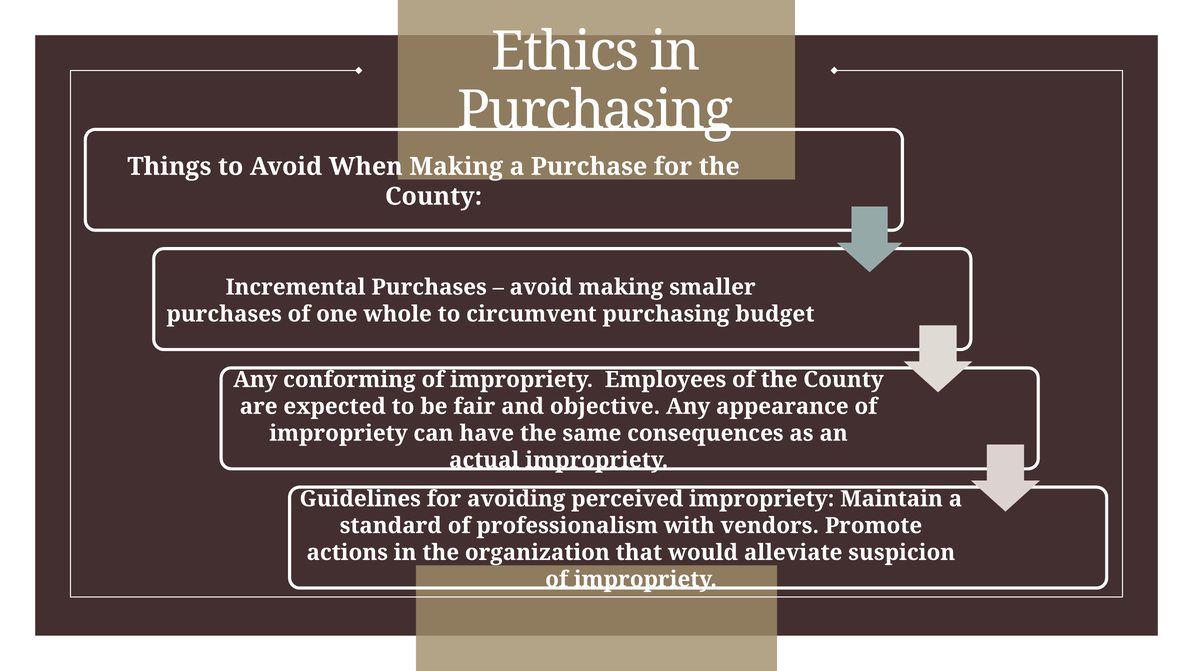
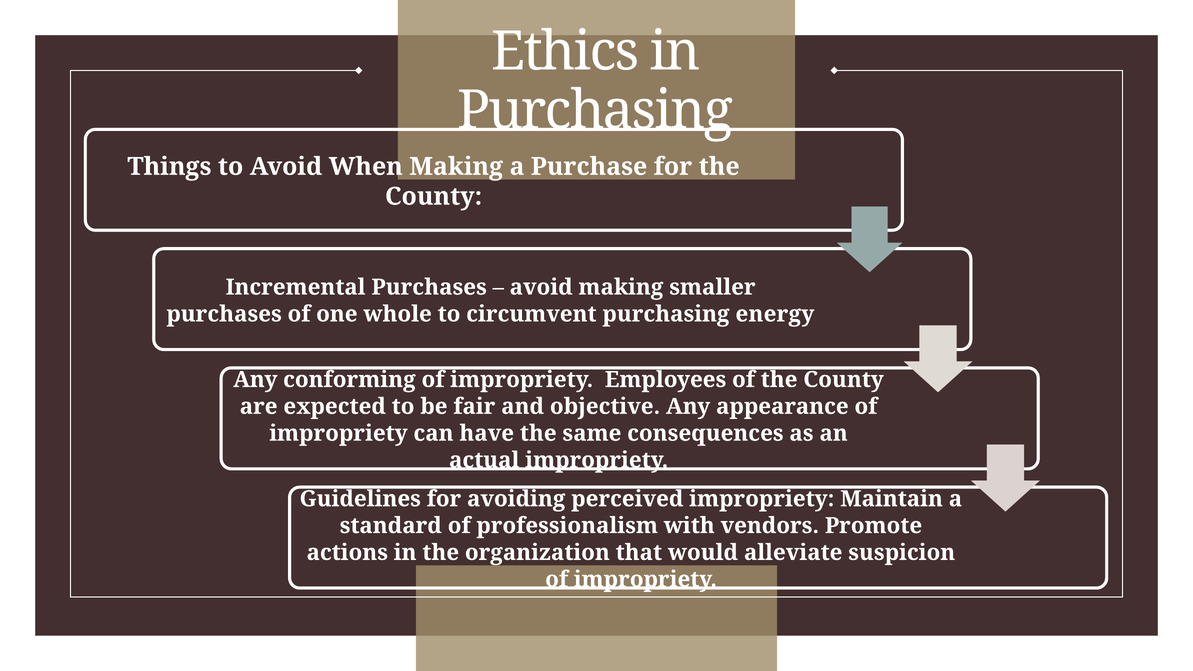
budget: budget -> energy (775, 314)
